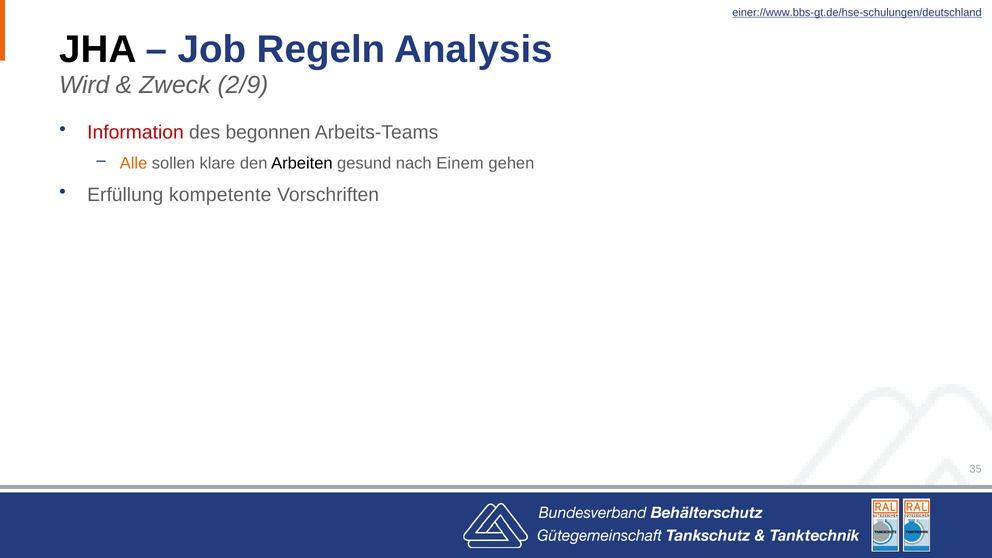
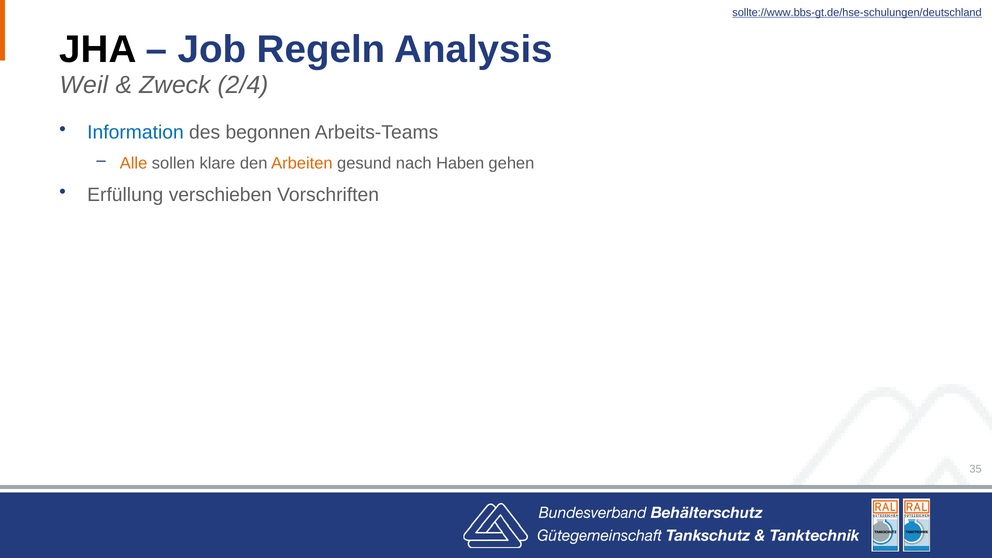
einer://www.bbs-gt.de/hse-schulungen/deutschland: einer://www.bbs-gt.de/hse-schulungen/deutschland -> sollte://www.bbs-gt.de/hse-schulungen/deutschland (857, 12)
Wird: Wird -> Weil (84, 85)
2/9: 2/9 -> 2/4 (243, 85)
Information colour: red -> blue (136, 132)
Arbeiten colour: black -> orange (302, 163)
Einem: Einem -> Haben (460, 163)
kompetente: kompetente -> verschieben (220, 195)
